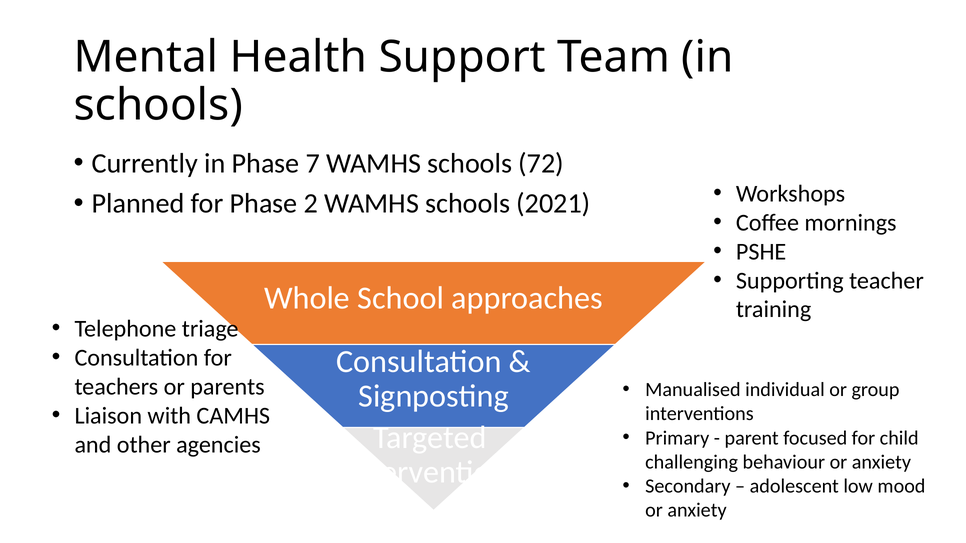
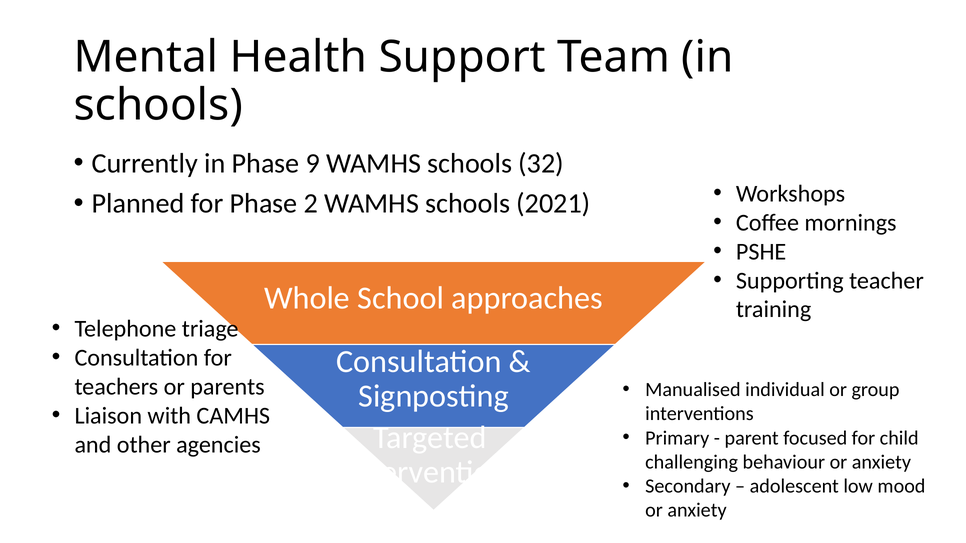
7: 7 -> 9 (313, 163)
72: 72 -> 32 (541, 163)
